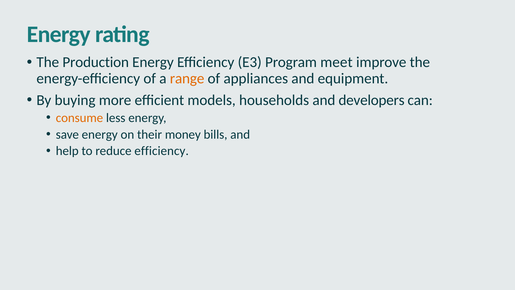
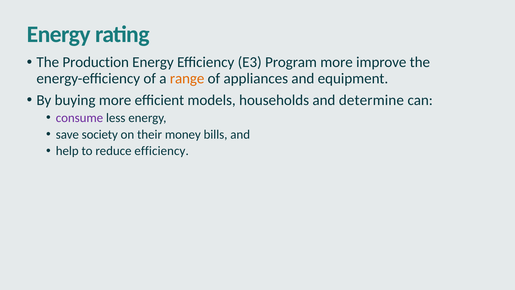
Program meet: meet -> more (337, 62)
developers: developers -> determine (371, 100)
consume colour: orange -> purple (79, 118)
save energy: energy -> society (100, 134)
